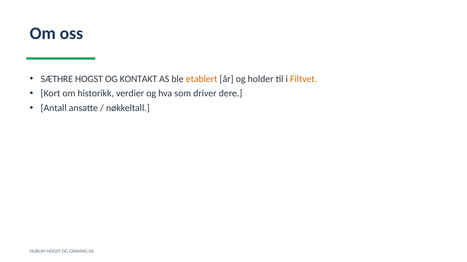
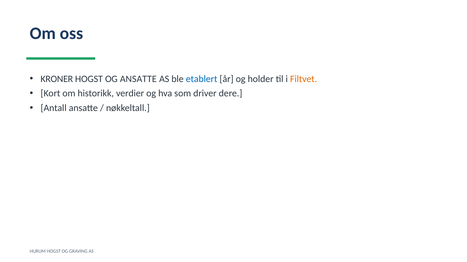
SÆTHRE: SÆTHRE -> KRONER (57, 79)
OG KONTAKT: KONTAKT -> ANSATTE (138, 79)
etablert colour: orange -> blue (202, 79)
